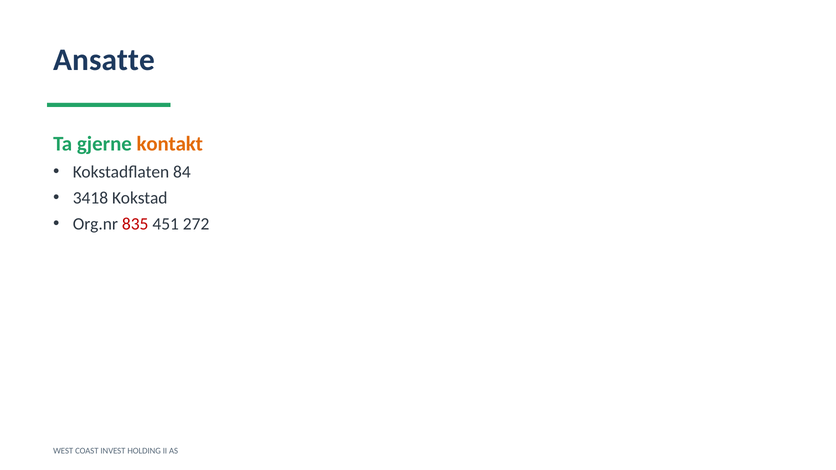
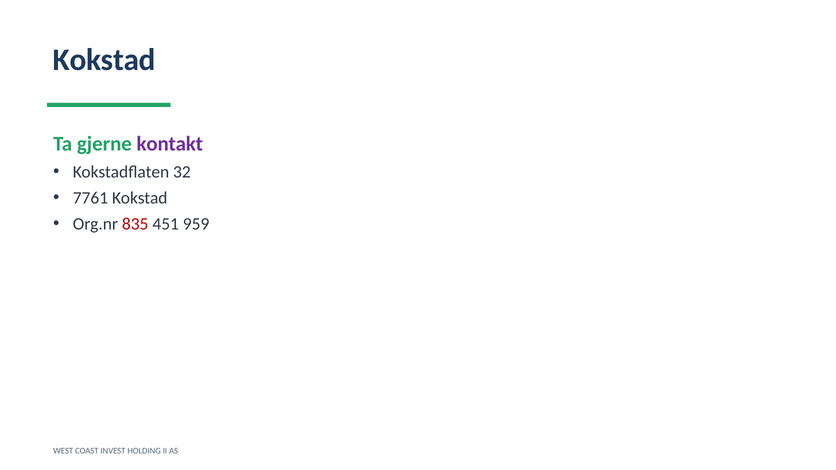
Ansatte: Ansatte -> Kokstad (104, 60)
kontakt colour: orange -> purple (170, 144)
84: 84 -> 32 (182, 172)
3418: 3418 -> 7761 (90, 198)
272: 272 -> 959 (196, 224)
